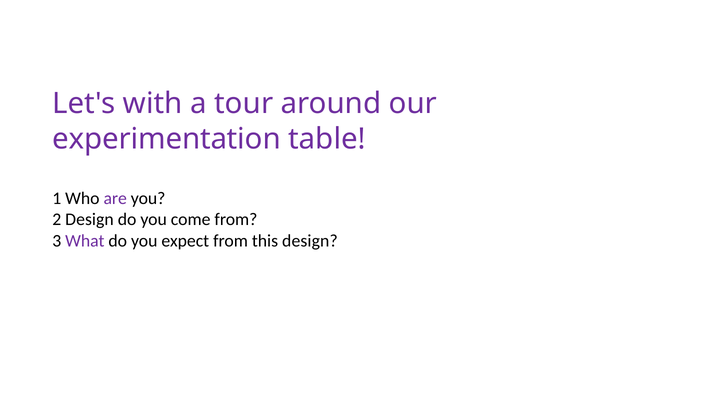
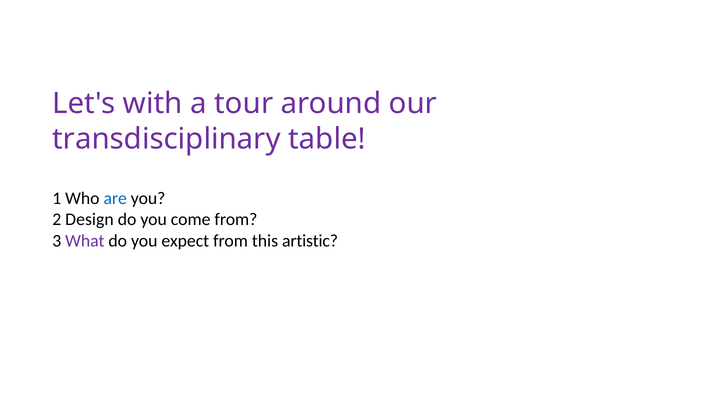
experimentation: experimentation -> transdisciplinary (166, 139)
are colour: purple -> blue (115, 198)
this design: design -> artistic (310, 241)
